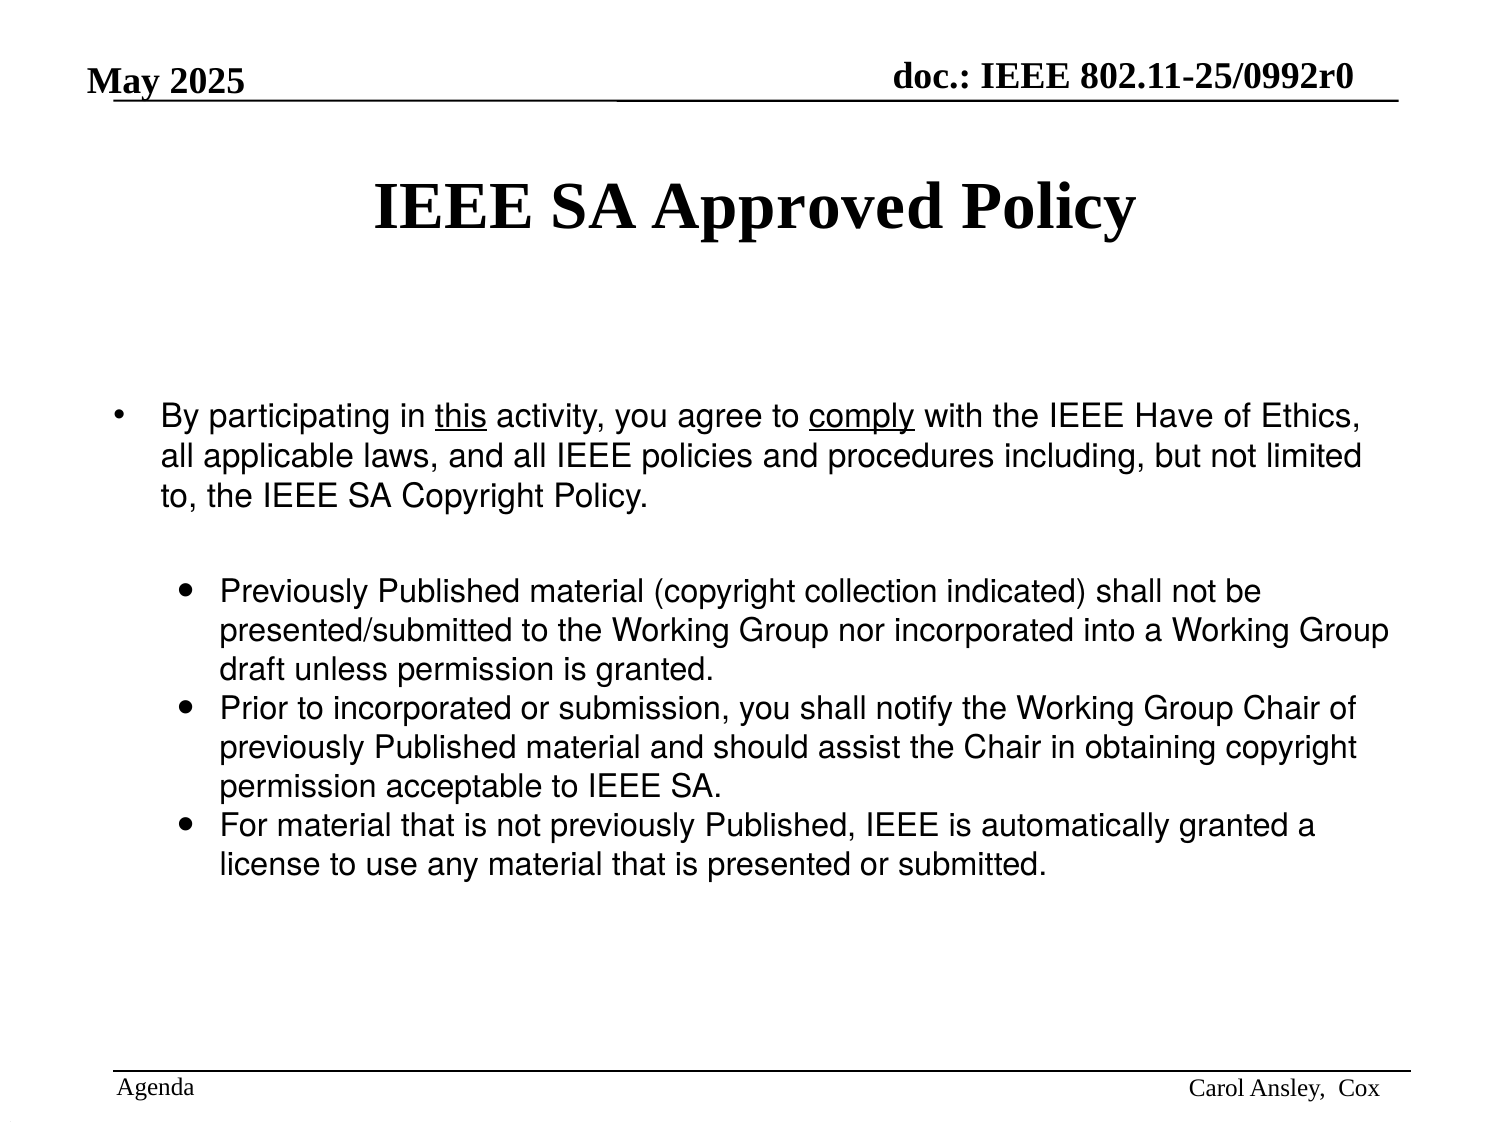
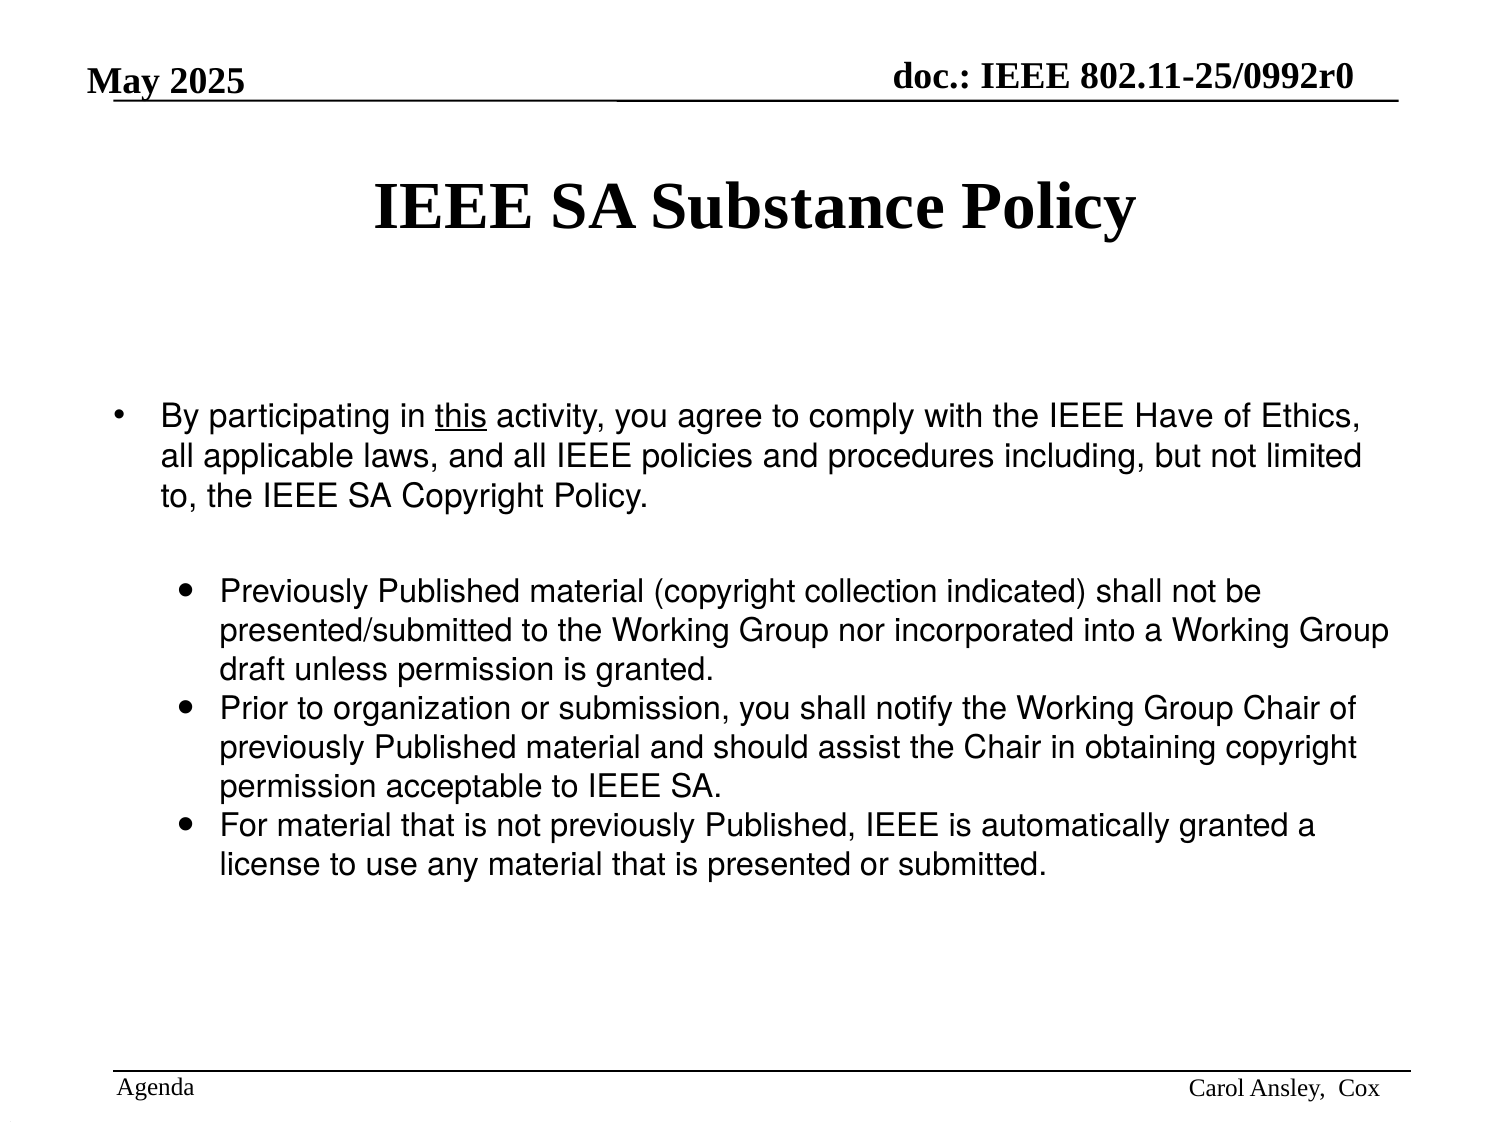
Approved: Approved -> Substance (798, 206)
comply underline: present -> none (862, 416)
to incorporated: incorporated -> organization (422, 708)
